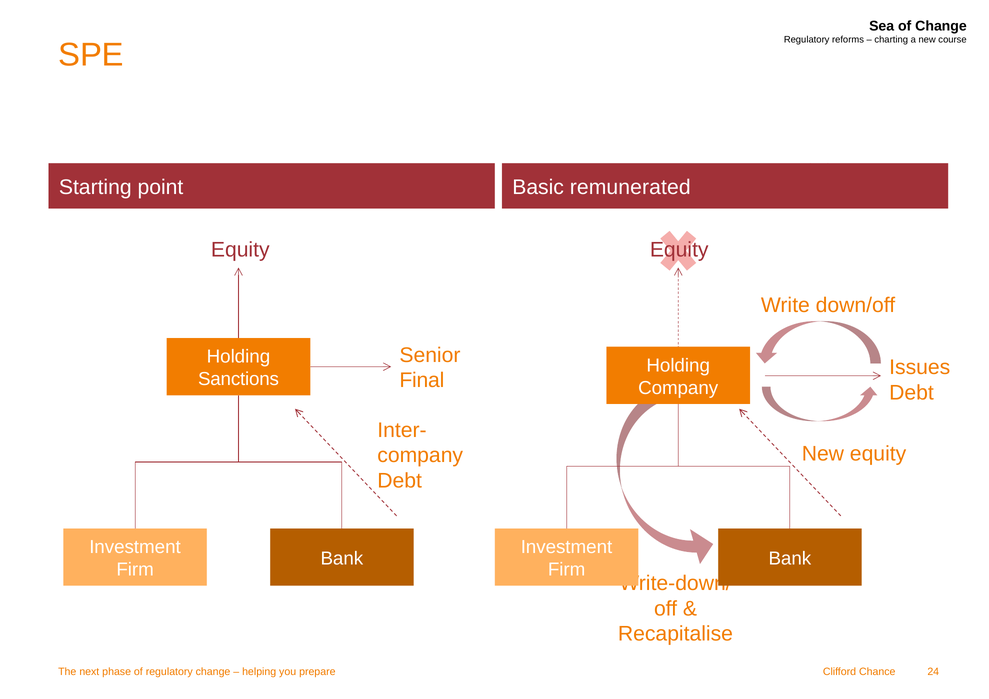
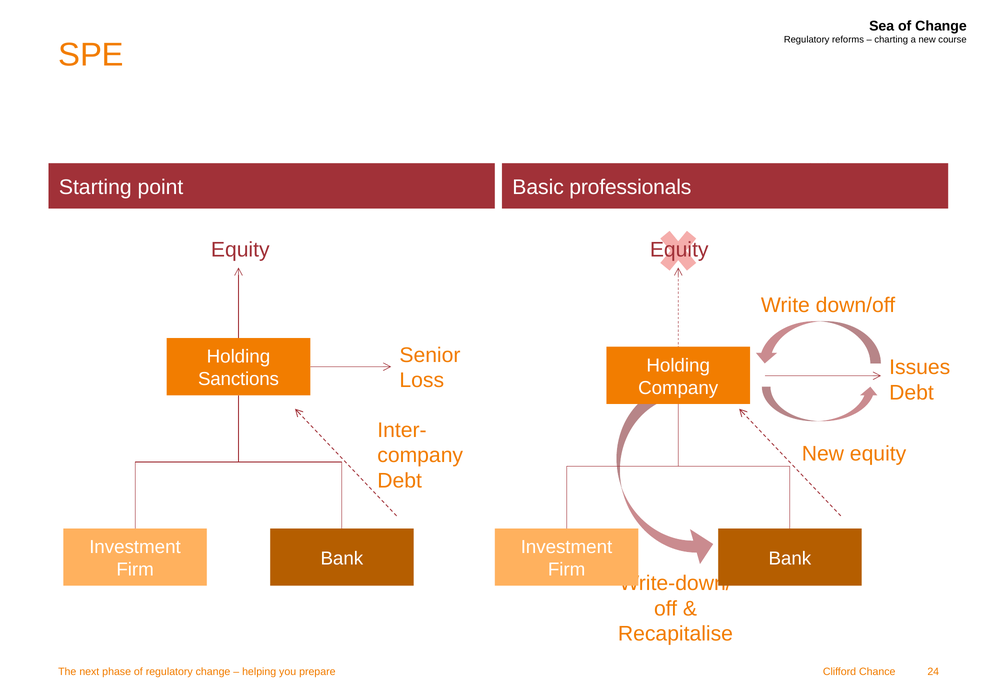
remunerated: remunerated -> professionals (630, 187)
Final: Final -> Loss (422, 381)
